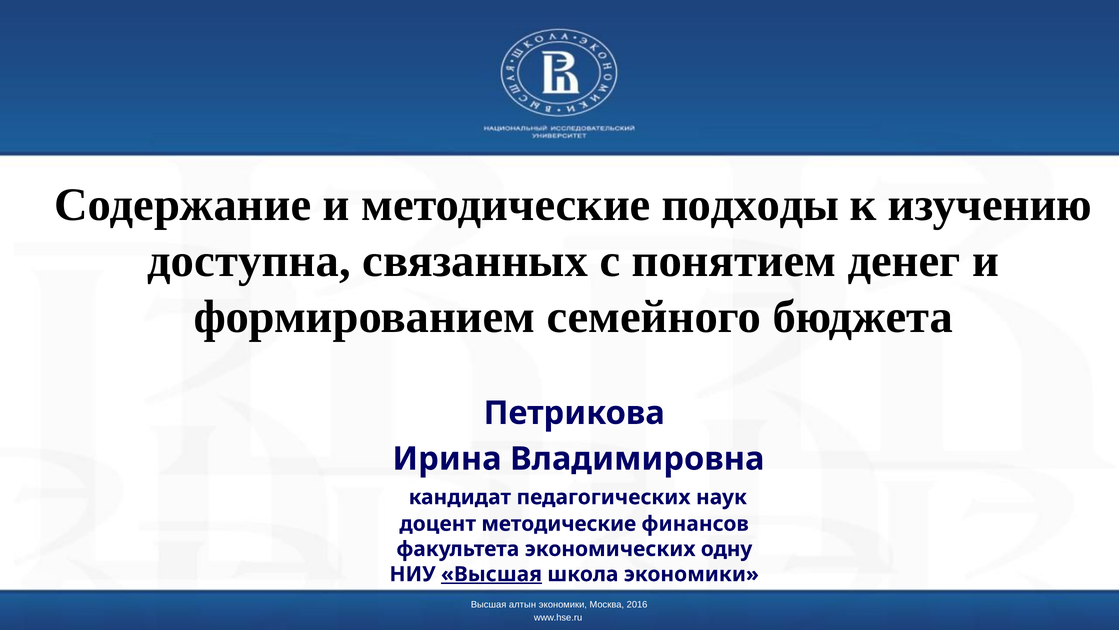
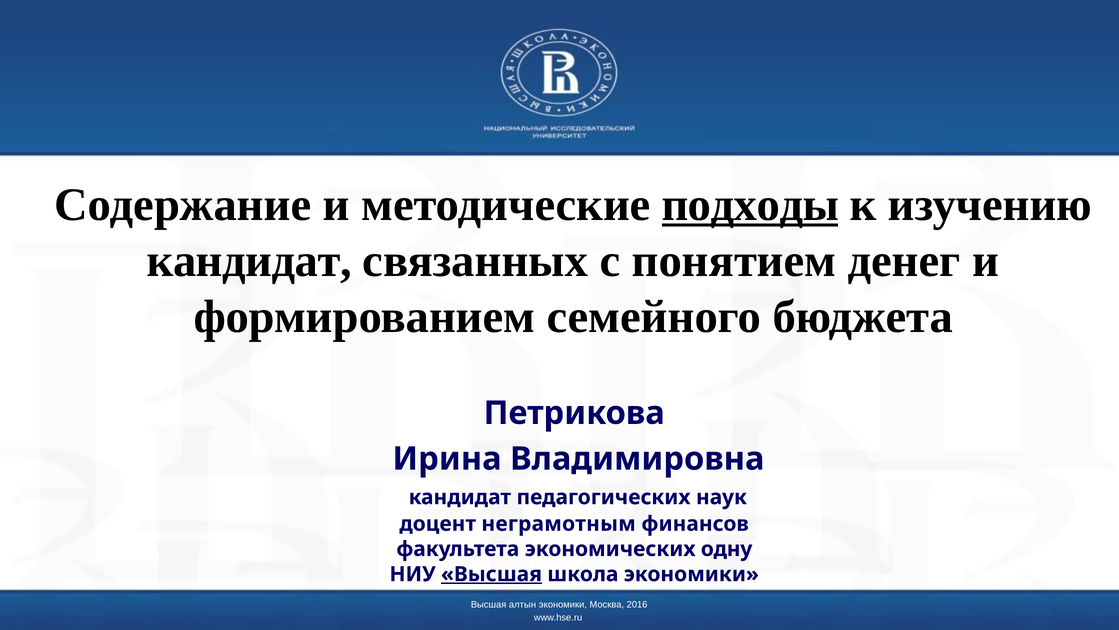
подходы underline: none -> present (750, 205)
доступна: доступна -> кандидат (249, 261)
доцент методические: методические -> неграмотным (559, 523)
